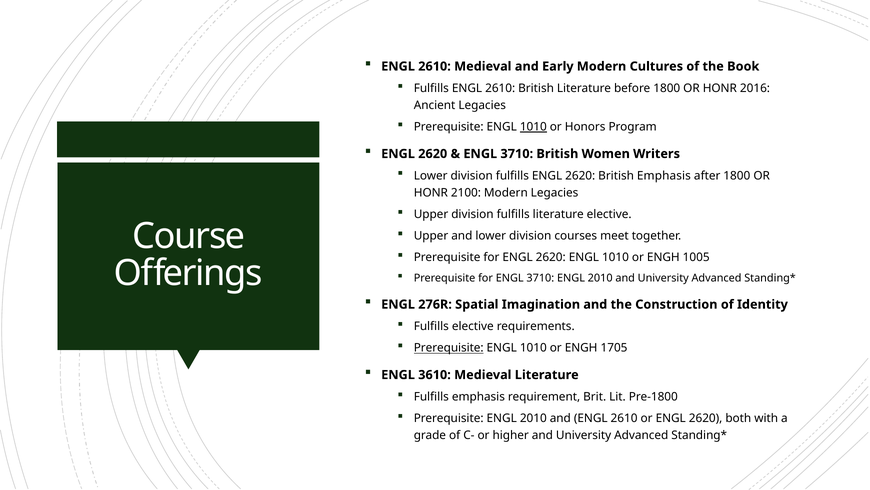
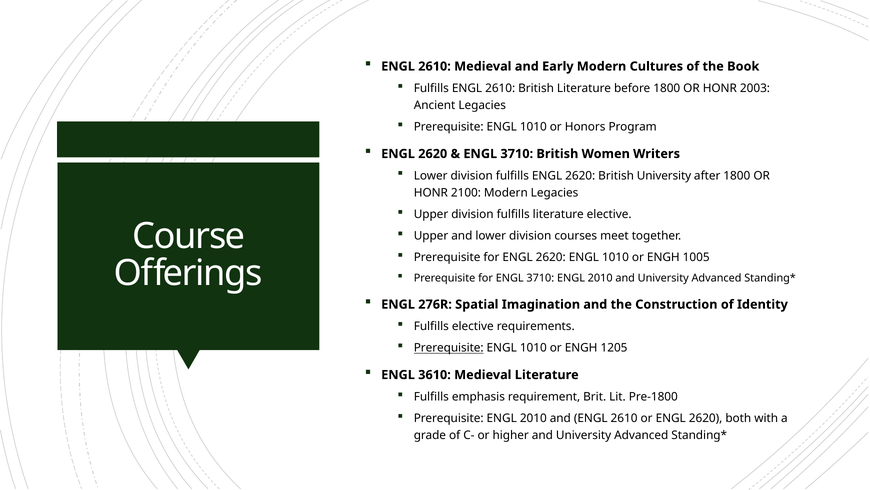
2016: 2016 -> 2003 (755, 88)
1010 underline: present -> none (533, 127)
British Emphasis: Emphasis -> University (664, 176)
1705: 1705 -> 1205 (614, 348)
